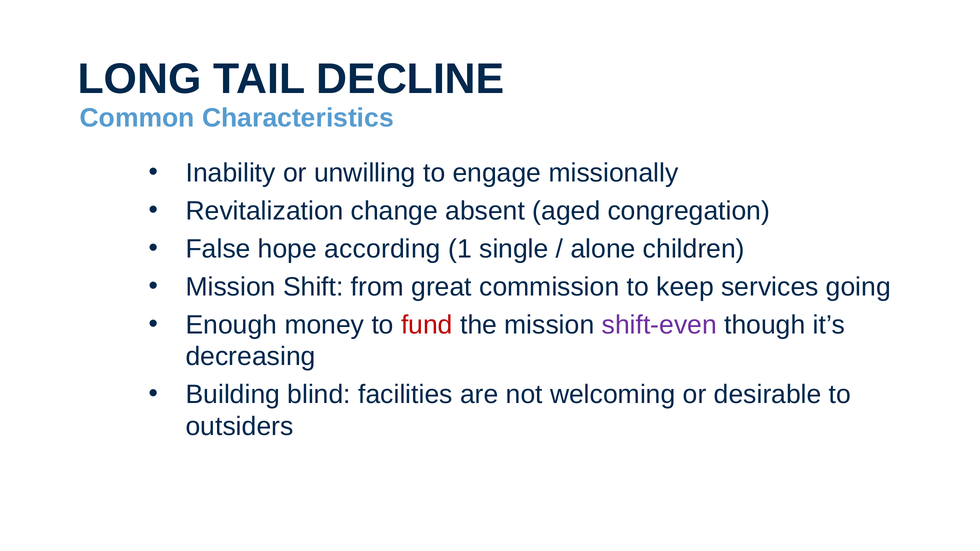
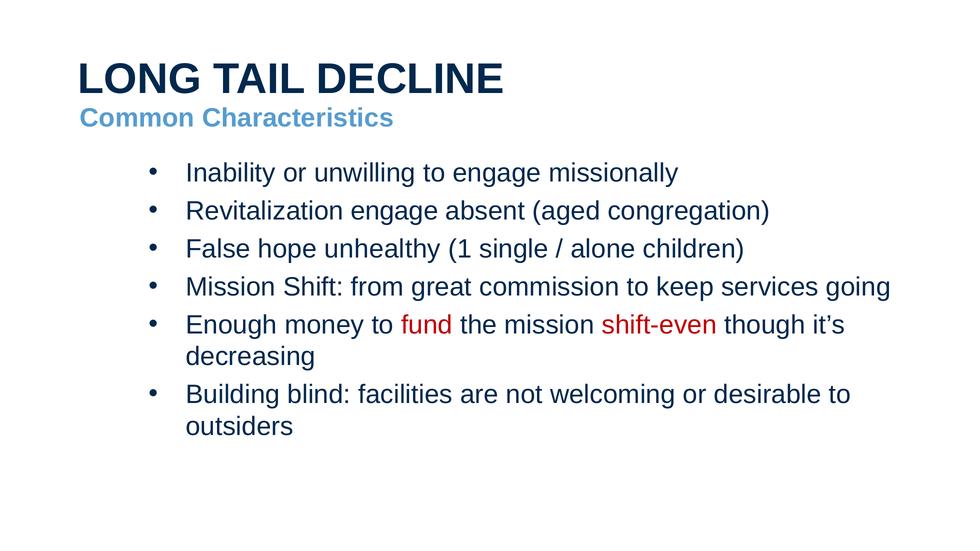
Revitalization change: change -> engage (395, 211)
according: according -> unhealthy (383, 249)
shift-even colour: purple -> red (659, 325)
